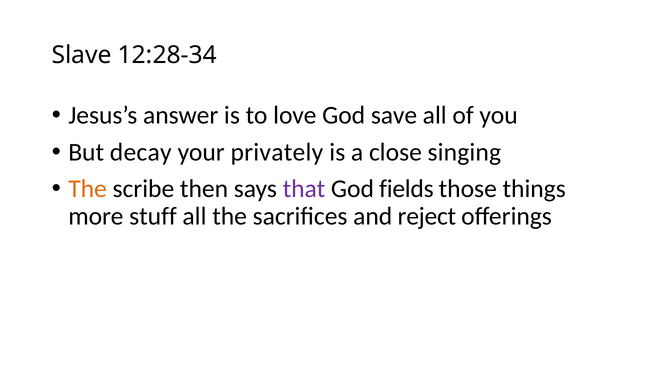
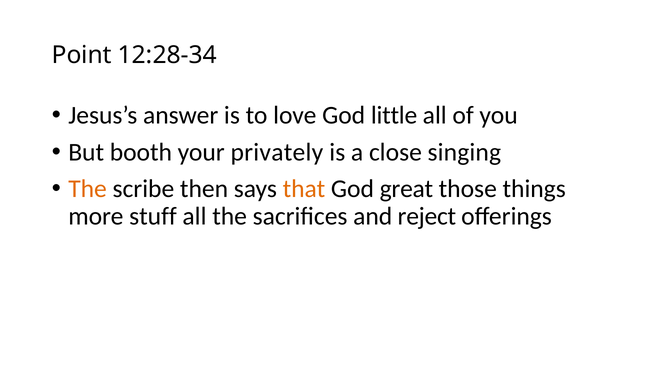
Slave: Slave -> Point (82, 55)
save: save -> little (394, 116)
decay: decay -> booth (141, 152)
that colour: purple -> orange (304, 189)
fields: fields -> great (406, 189)
